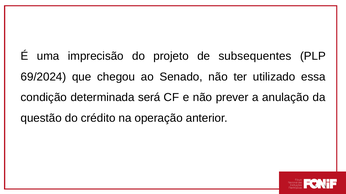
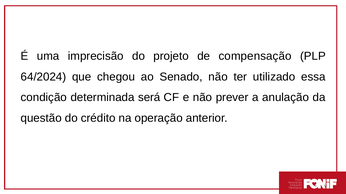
subsequentes: subsequentes -> compensação (255, 56)
69/2024: 69/2024 -> 64/2024 (43, 77)
